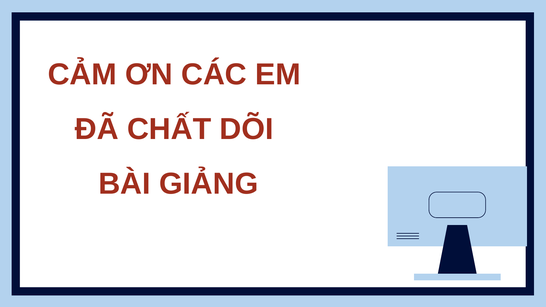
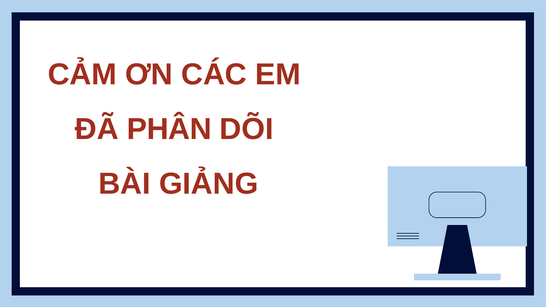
CHẤT: CHẤT -> PHÂN (169, 129)
